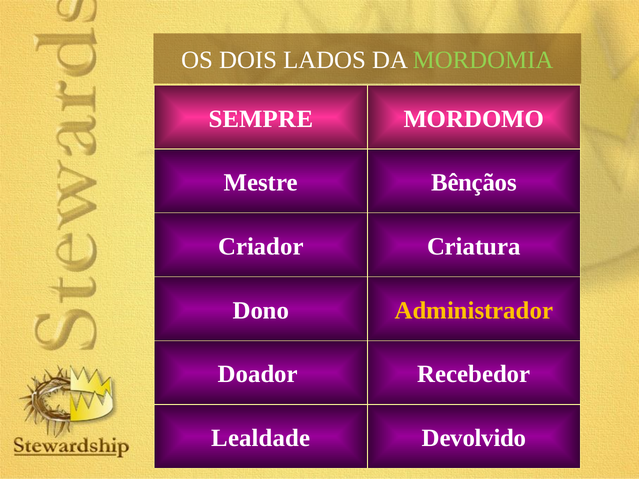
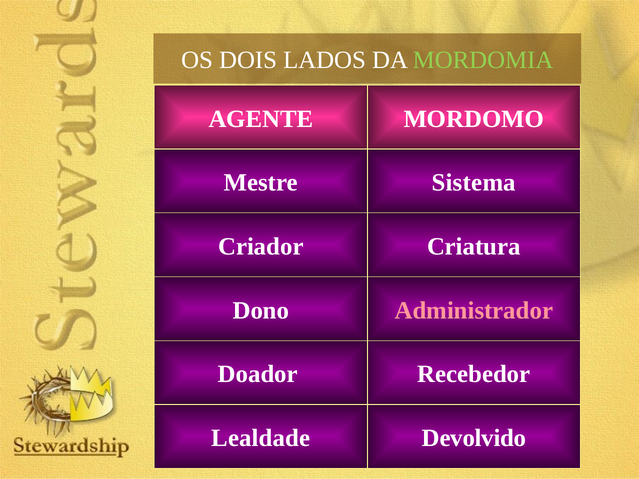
SEMPRE: SEMPRE -> AGENTE (261, 119)
Bênçãos: Bênçãos -> Sistema (474, 183)
Administrador colour: yellow -> pink (474, 311)
